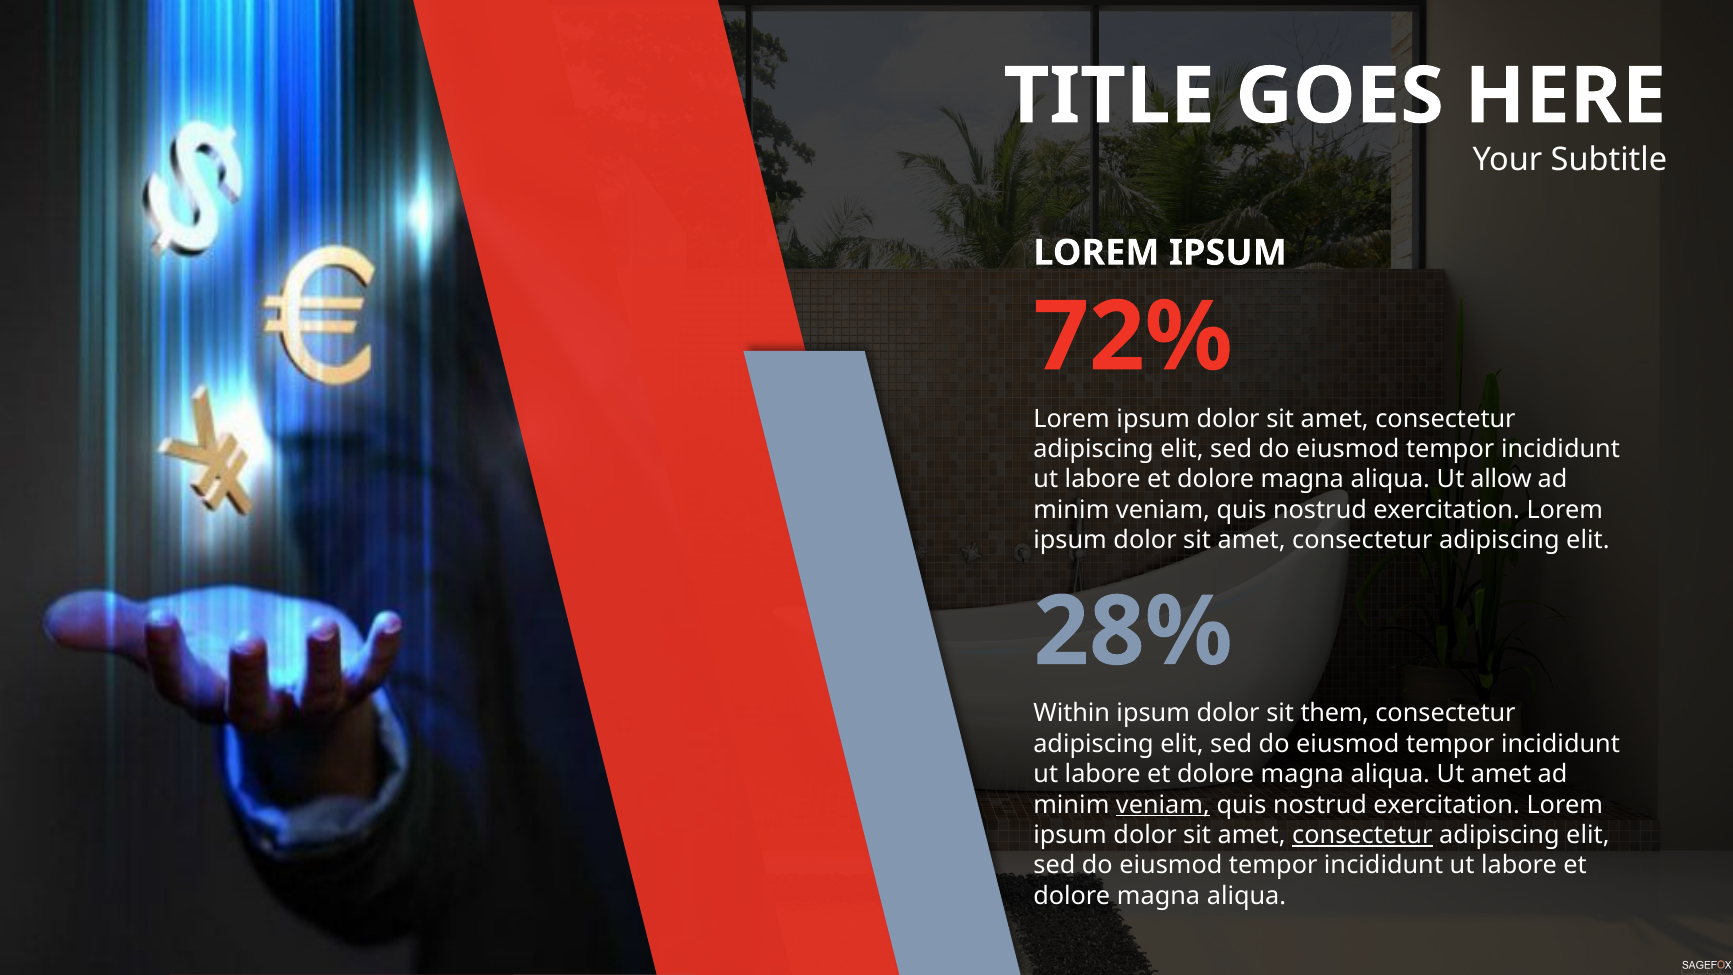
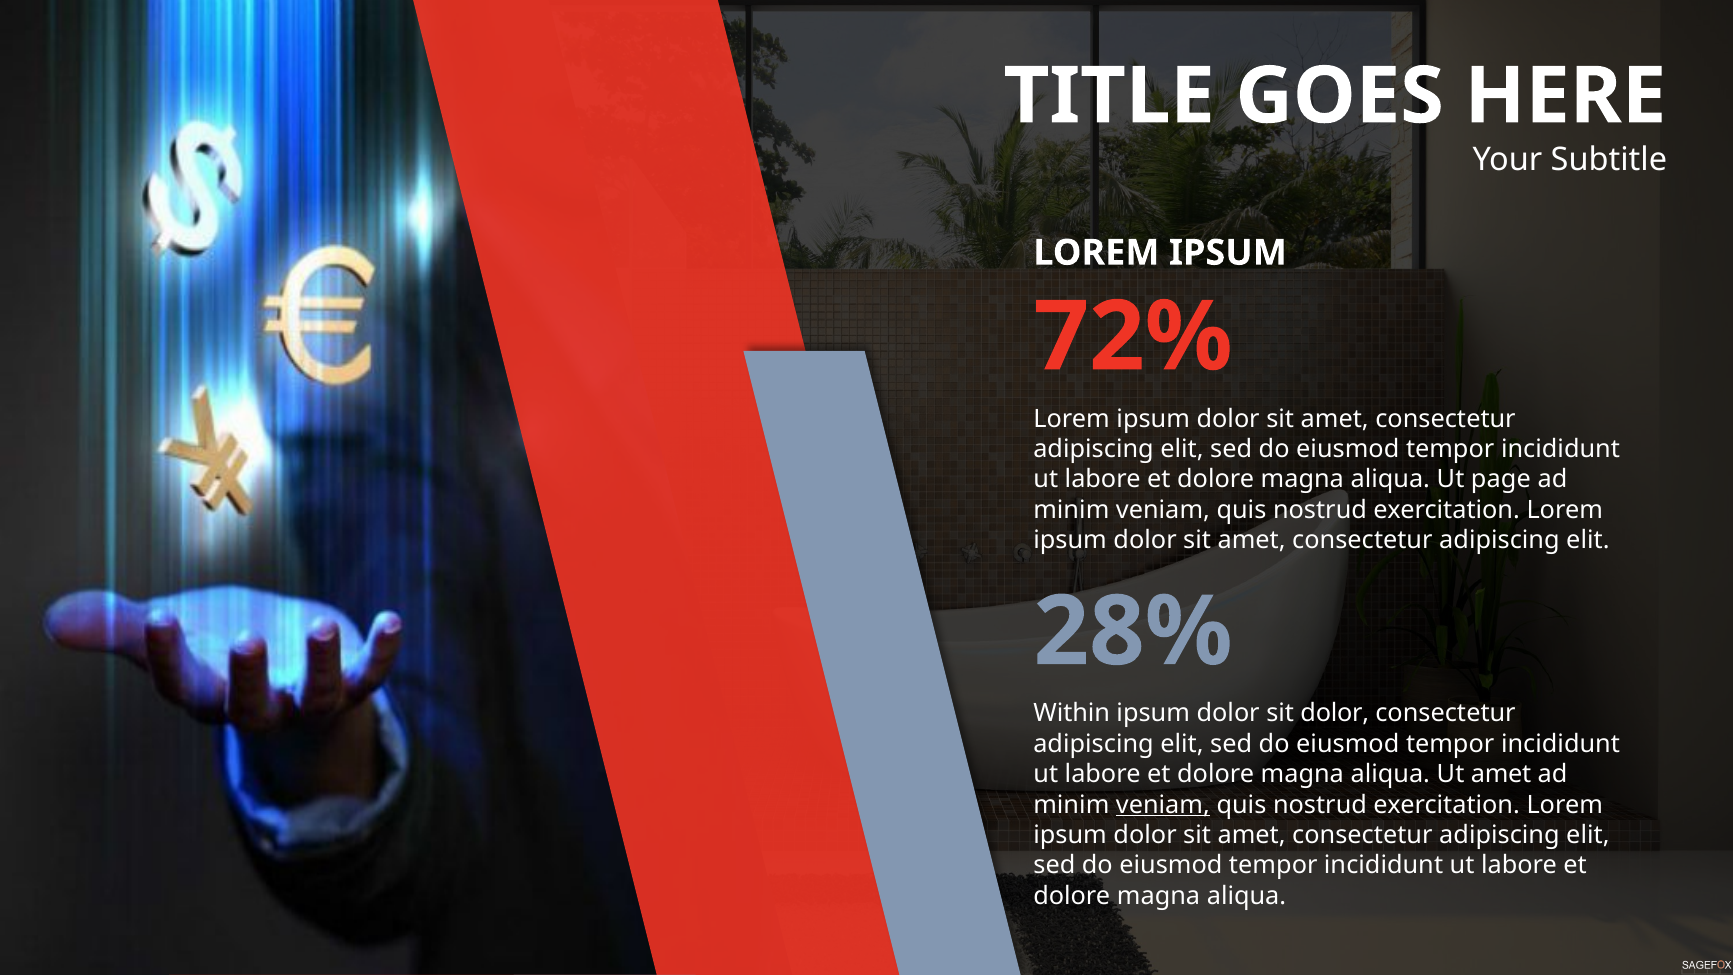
allow: allow -> page (1501, 479)
sit them: them -> dolor (1335, 713)
consectetur underline: present -> none (1362, 835)
